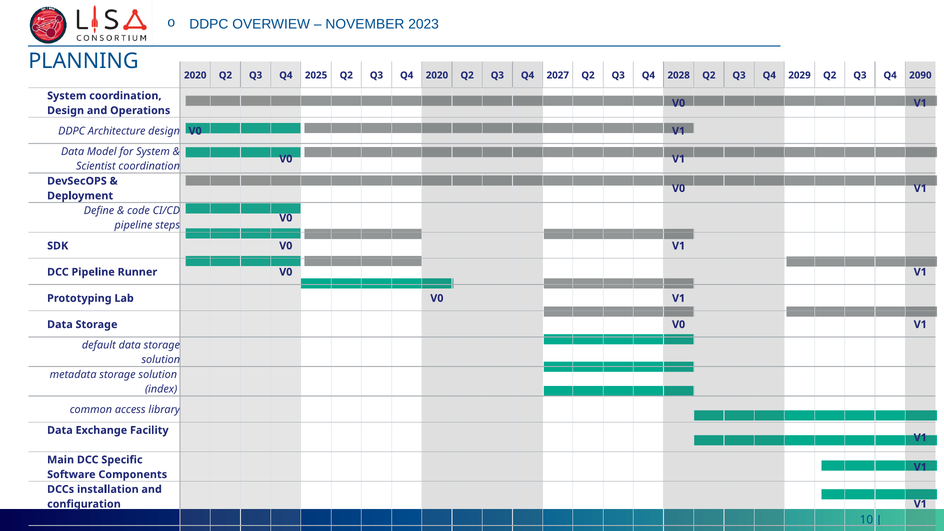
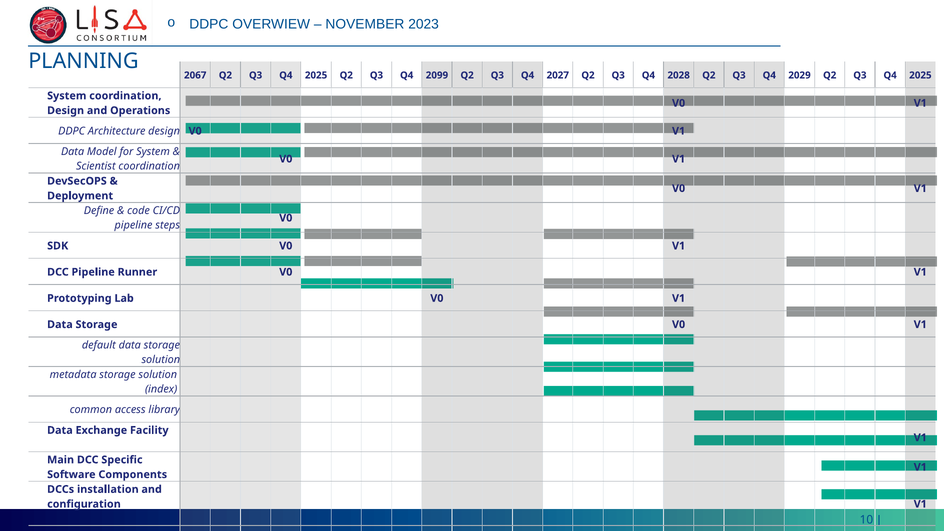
2020: 2020 -> 2067 (195, 75)
Q4 2020: 2020 -> 2099 (437, 75)
2090: 2090 -> 2025 (920, 75)
